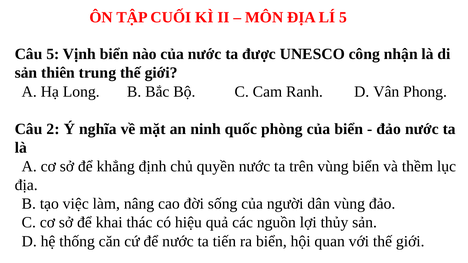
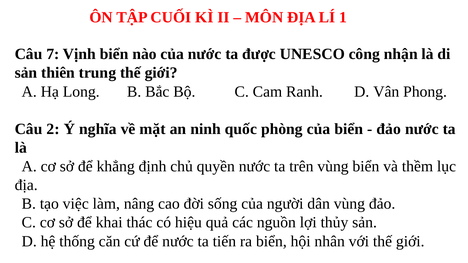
LÍ 5: 5 -> 1 (343, 17)
Câu 5: 5 -> 7 (53, 54)
quan: quan -> nhân (330, 241)
